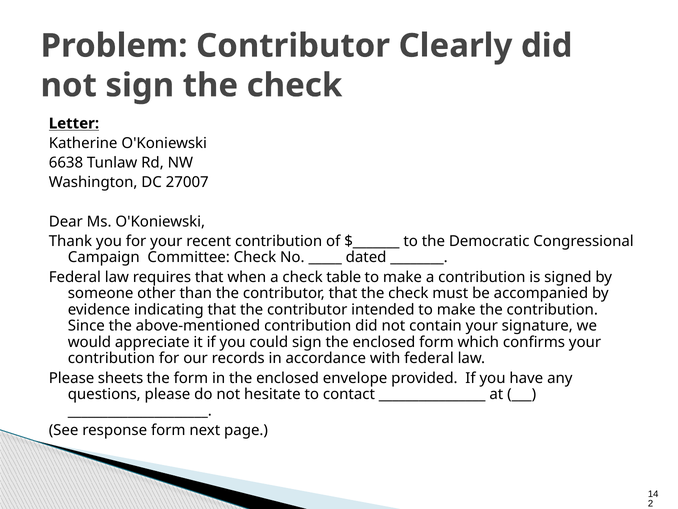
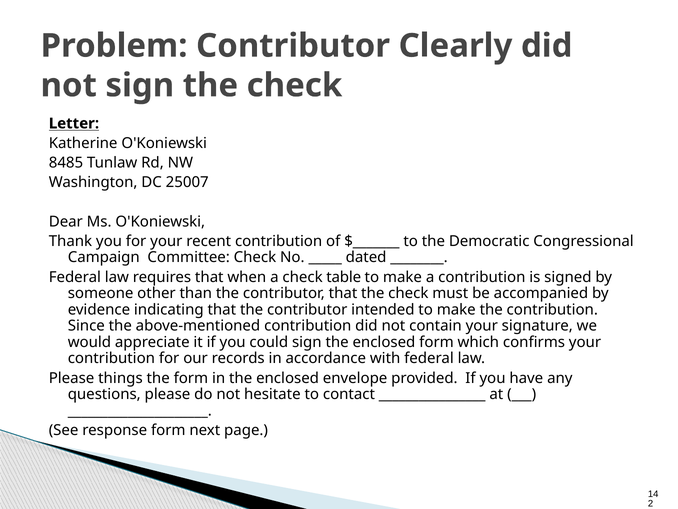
6638: 6638 -> 8485 (66, 163)
27007: 27007 -> 25007 (187, 182)
sheets: sheets -> things (120, 378)
